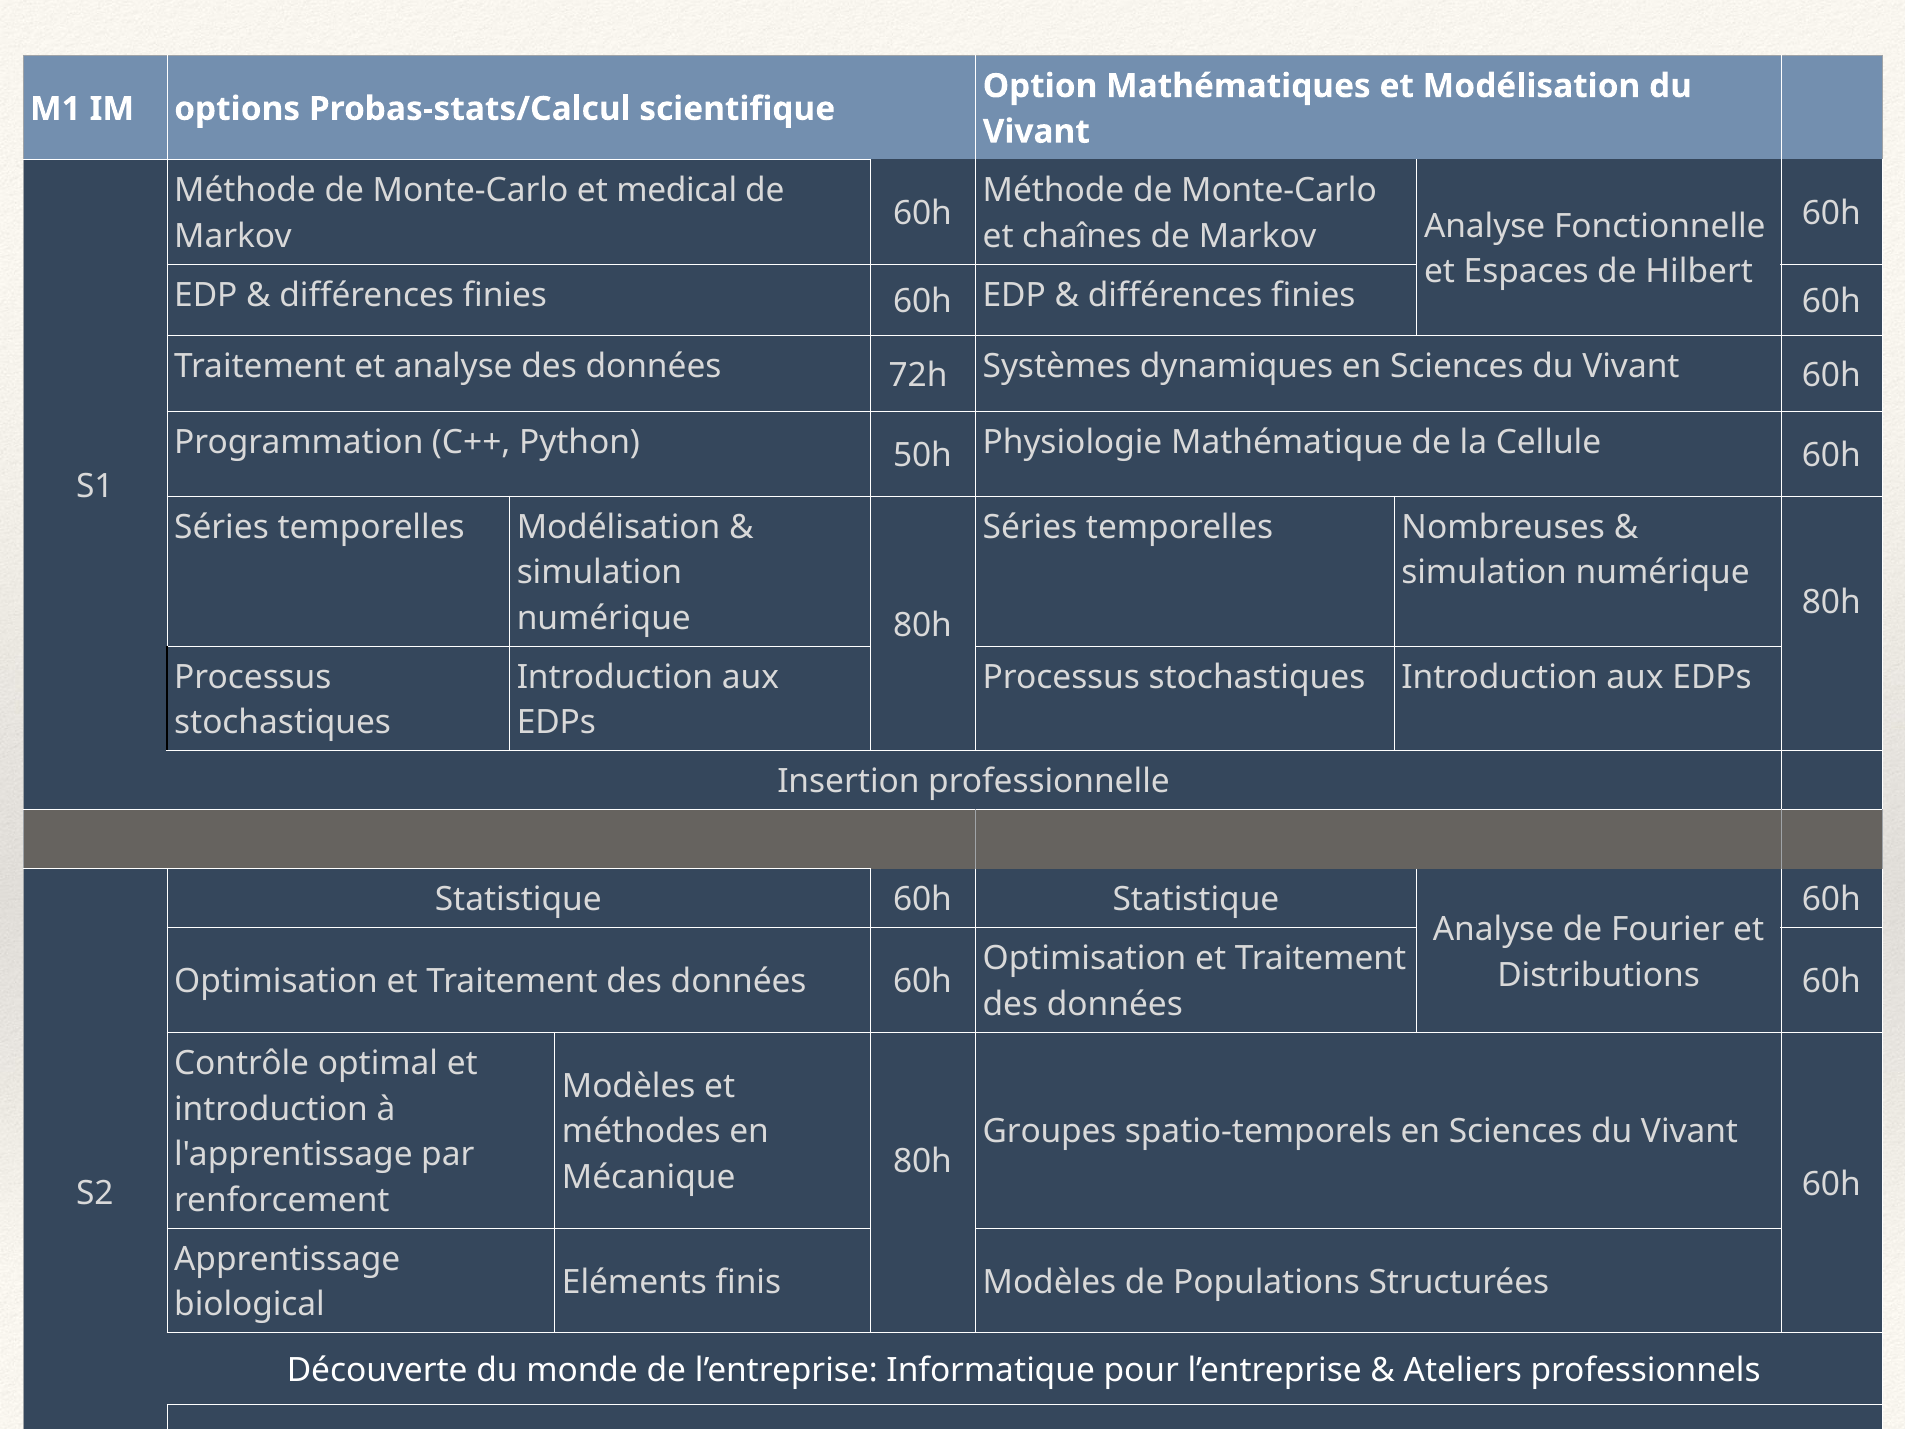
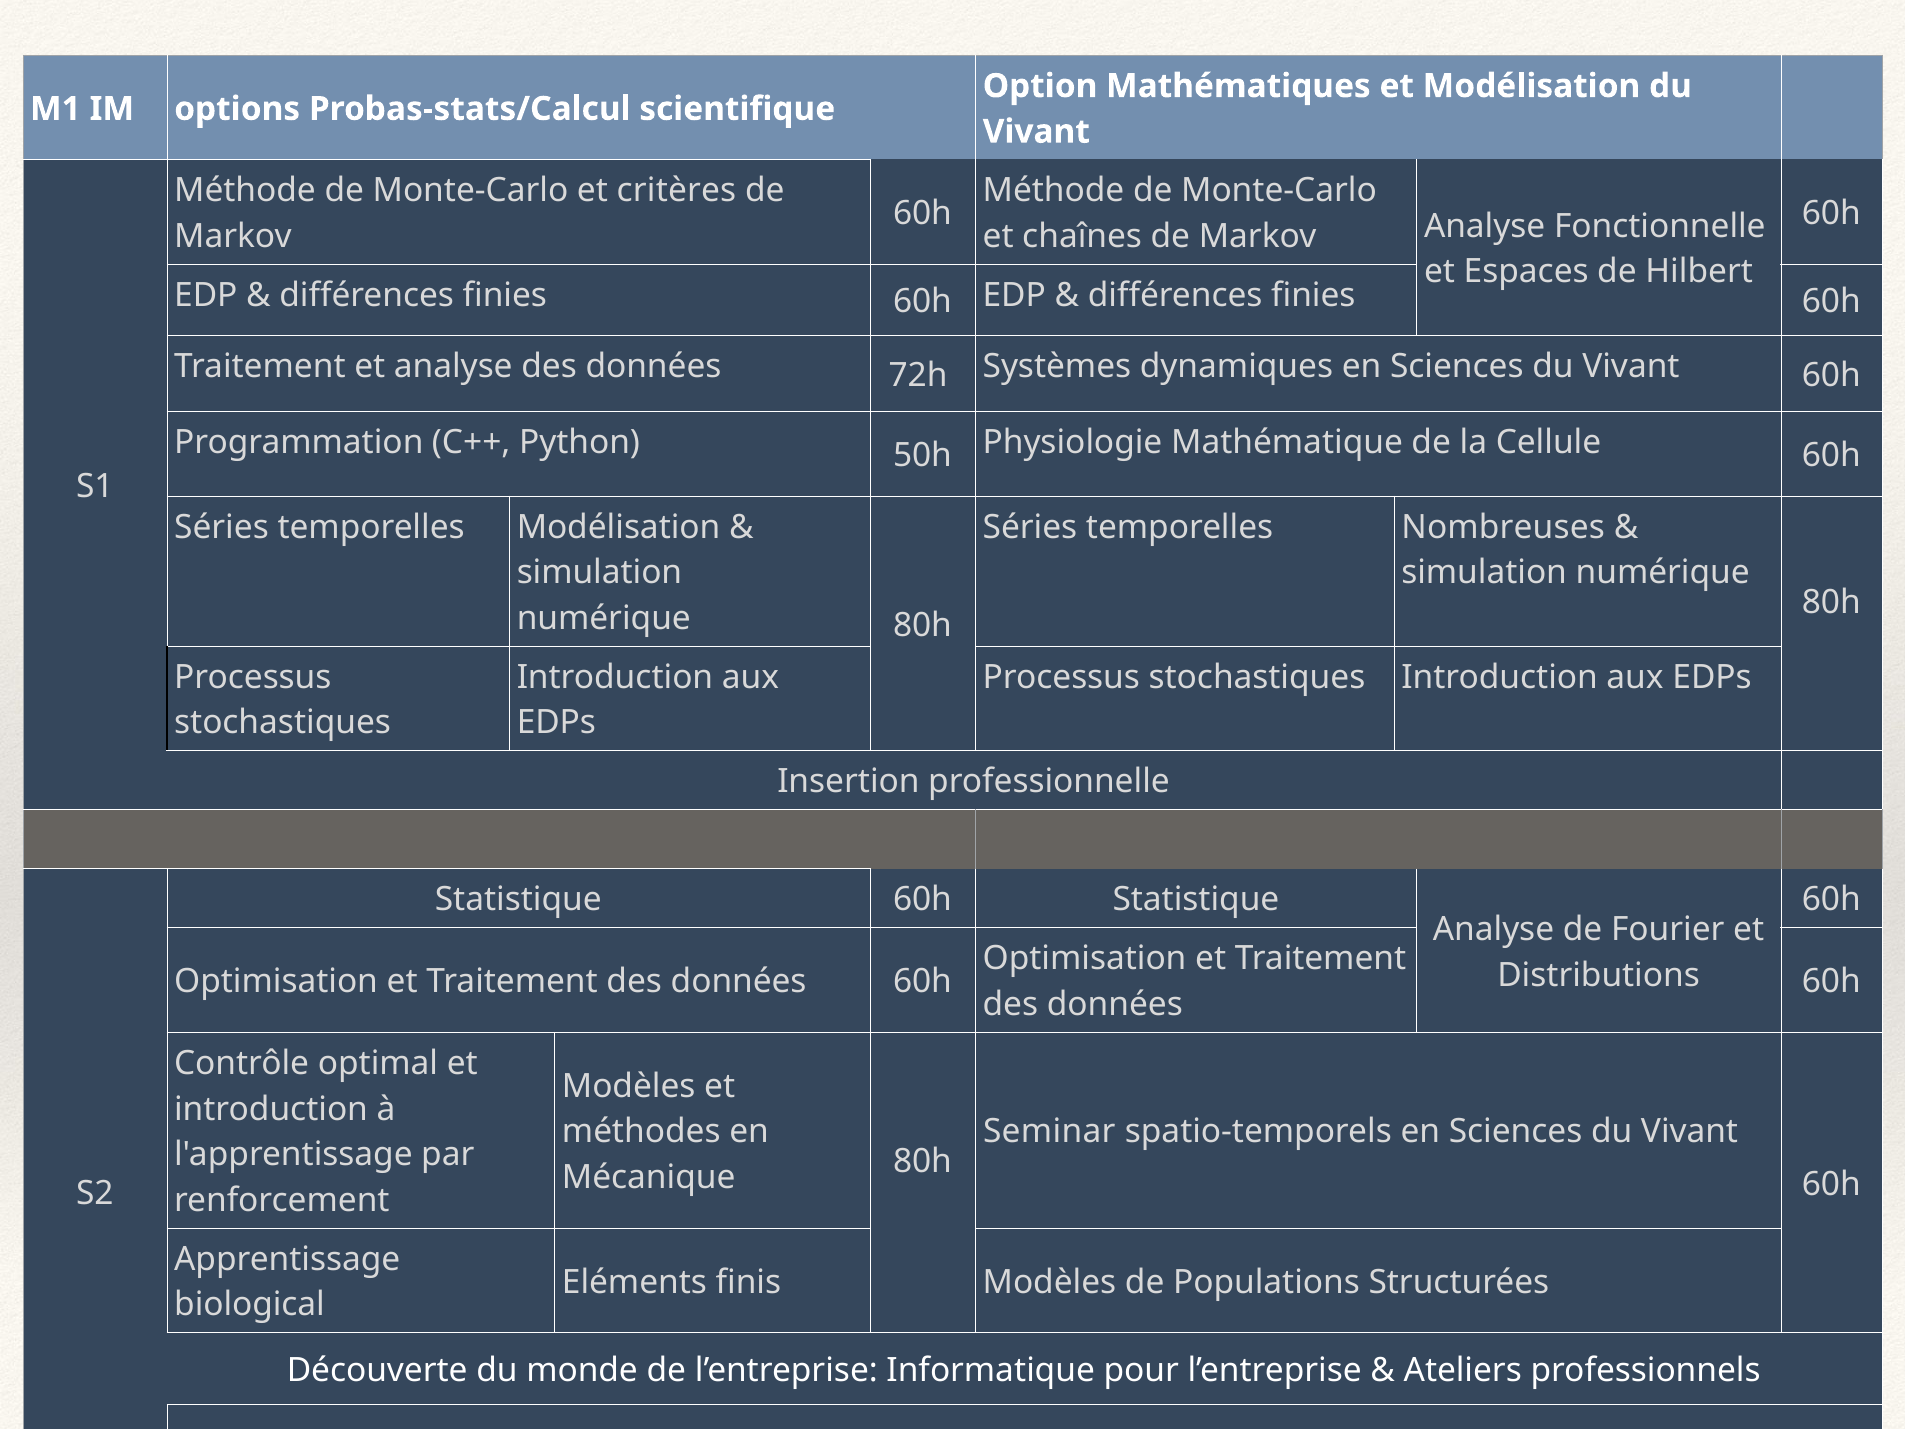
medical: medical -> critères (676, 191)
Groupes: Groupes -> Seminar (1049, 1132)
